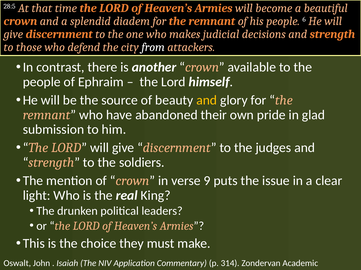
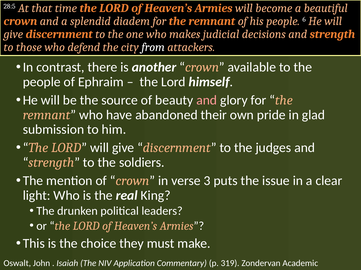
and colour: yellow -> pink (207, 101)
9: 9 -> 3 (207, 181)
314: 314 -> 319 (230, 264)
